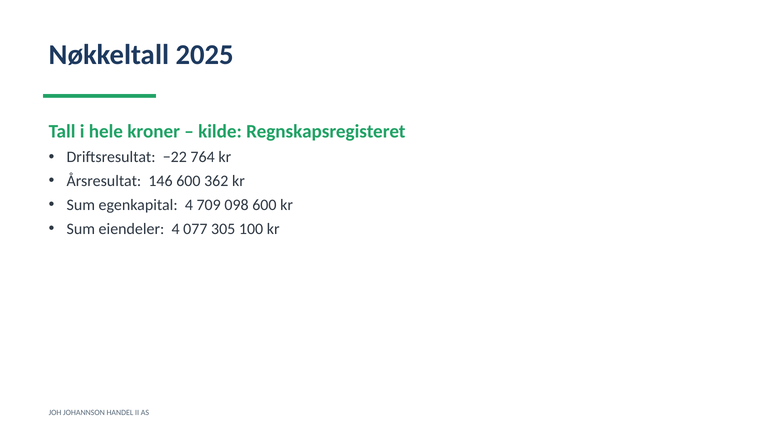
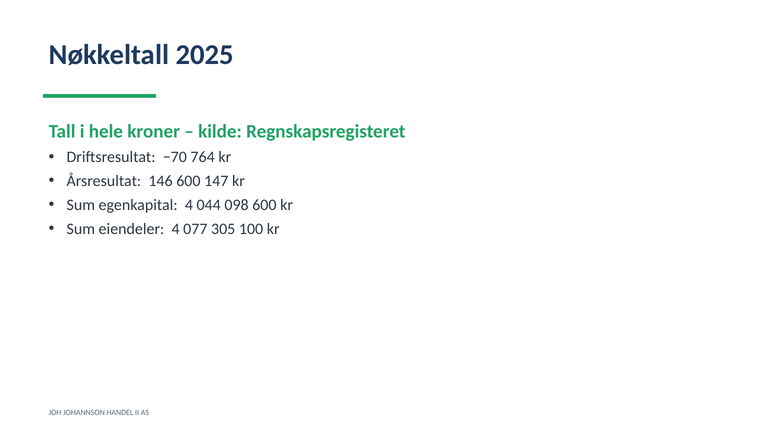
−22: −22 -> −70 (175, 157)
362: 362 -> 147 (216, 181)
709: 709 -> 044 (209, 205)
